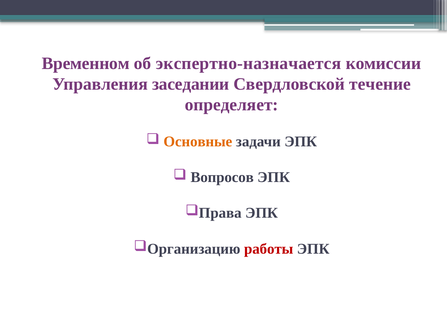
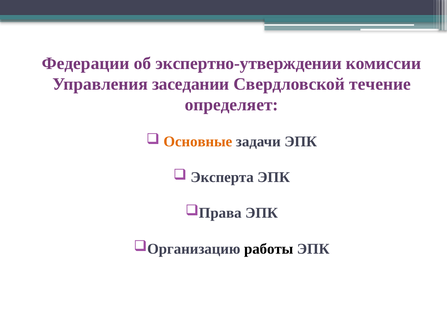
Временном: Временном -> Федерации (86, 63)
экспертно-назначается: экспертно-назначается -> экспертно-утверждении (249, 63)
Вопросов: Вопросов -> Эксперта (222, 177)
работы colour: red -> black (269, 249)
